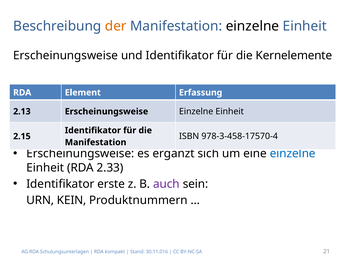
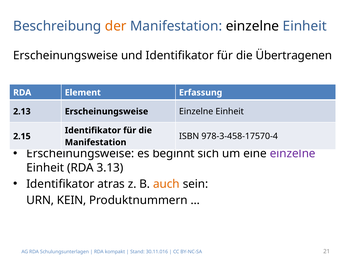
Kernelemente: Kernelemente -> Übertragenen (294, 56)
ergänzt: ergänzt -> beginnt (174, 154)
einzelne colour: blue -> purple (293, 154)
2.33: 2.33 -> 3.13 (110, 168)
erste: erste -> atras (111, 184)
auch colour: purple -> orange (166, 184)
